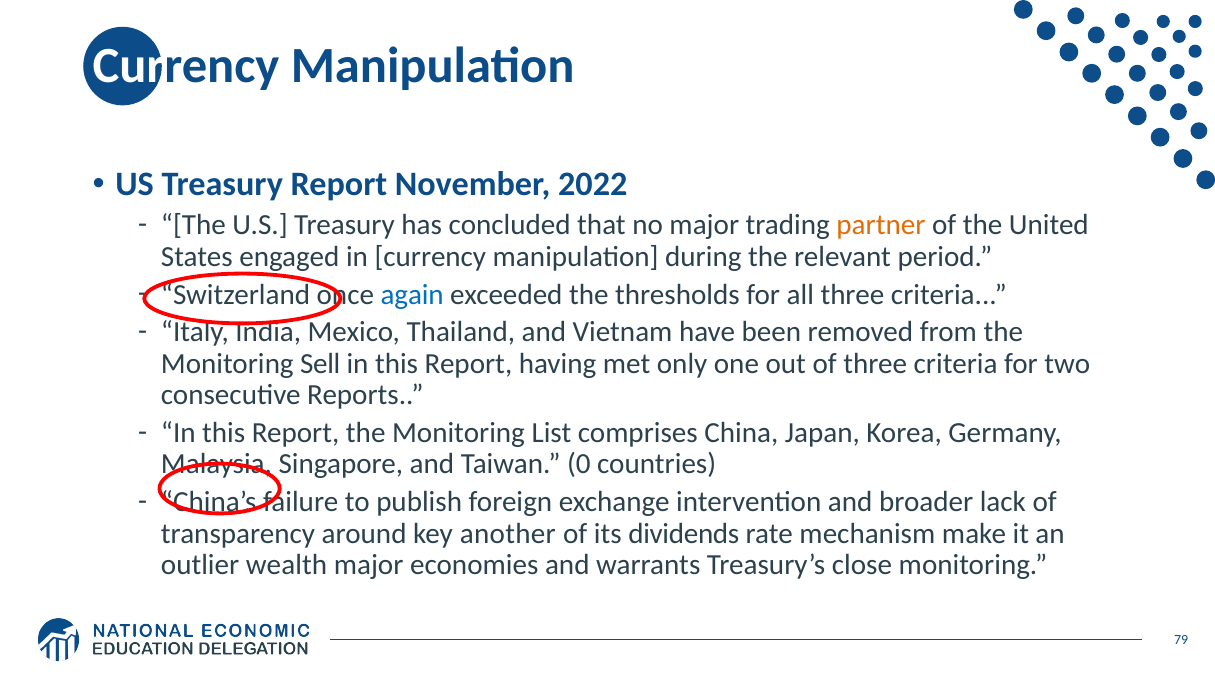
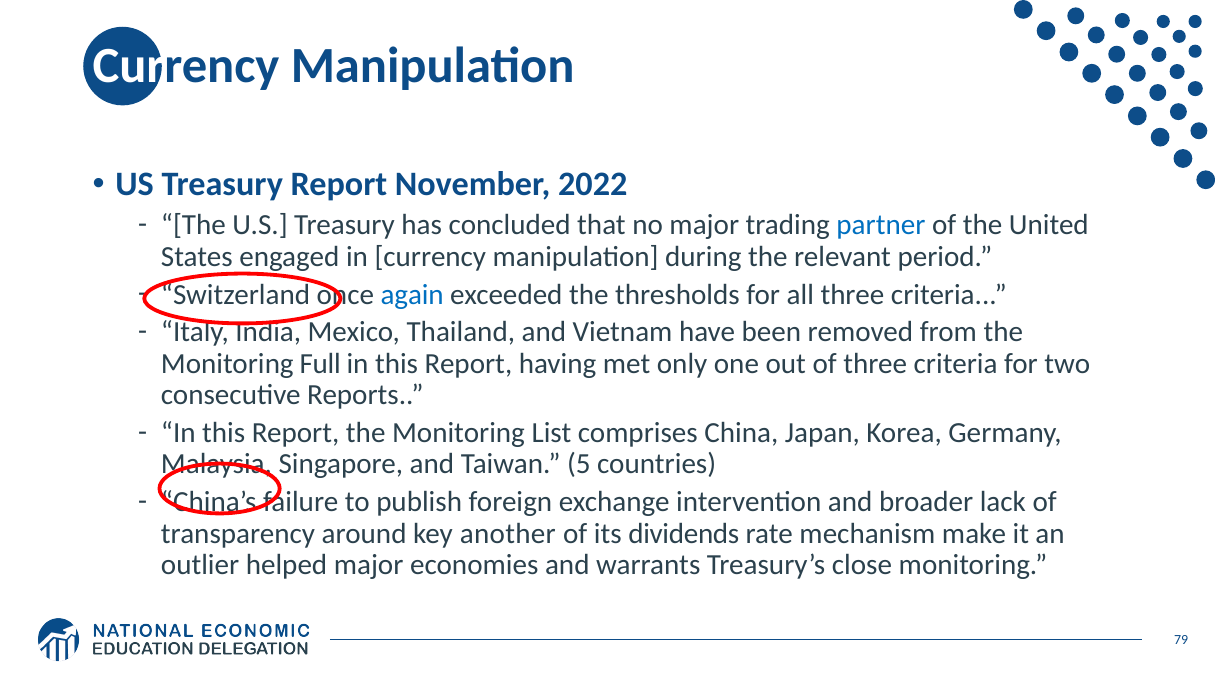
partner colour: orange -> blue (881, 225)
Sell: Sell -> Full (320, 363)
0: 0 -> 5 (579, 464)
wealth: wealth -> helped (287, 565)
